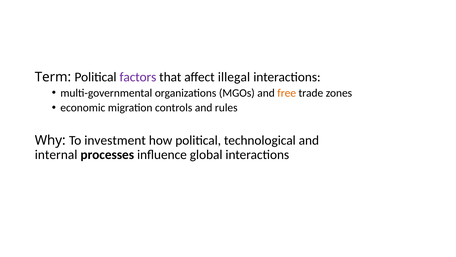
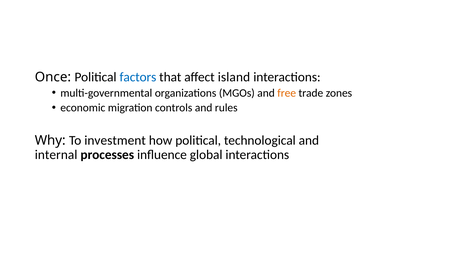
Term: Term -> Once (53, 77)
factors colour: purple -> blue (138, 77)
illegal: illegal -> island (234, 77)
